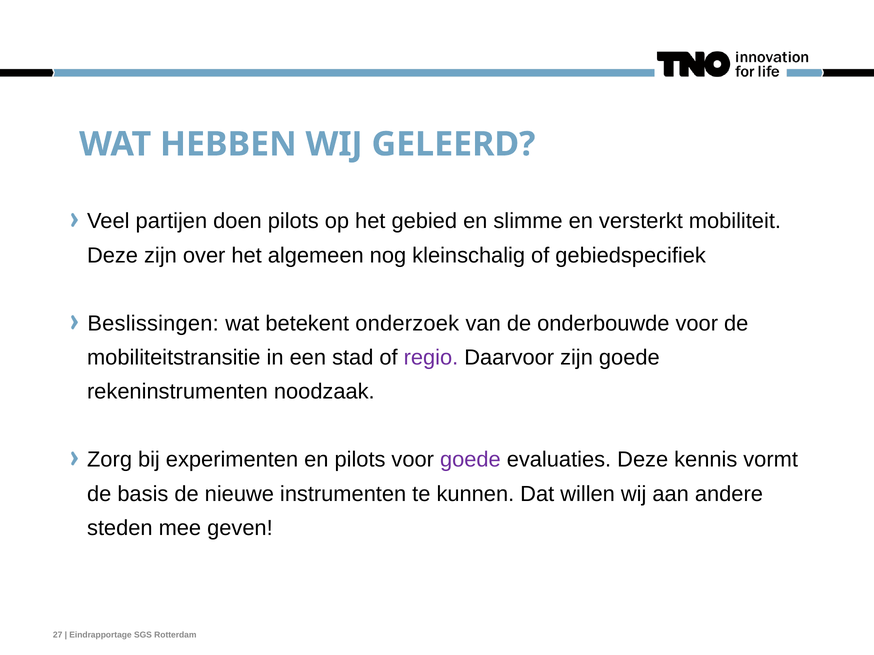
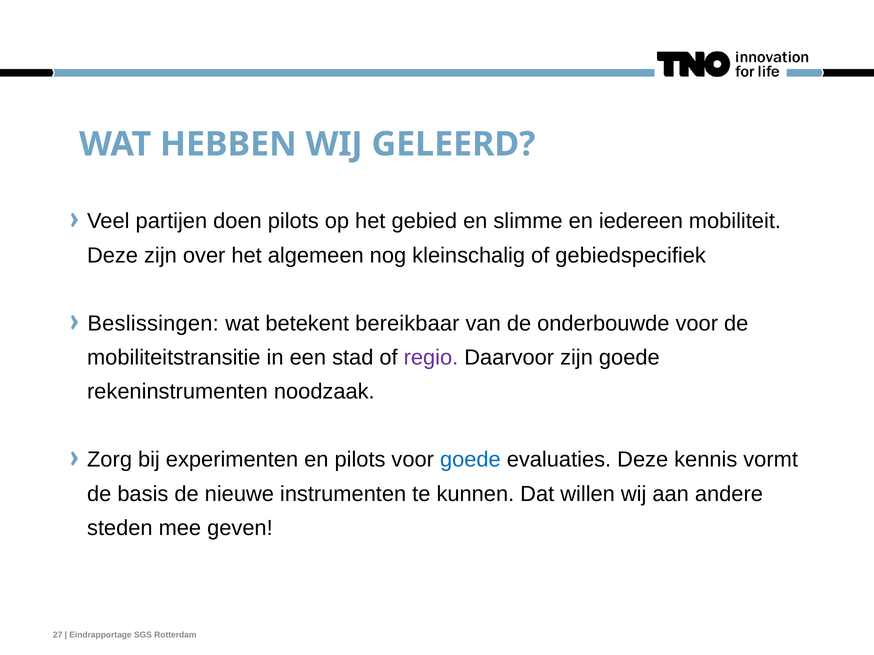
versterkt: versterkt -> iedereen (641, 221)
onderzoek: onderzoek -> bereikbaar (407, 324)
goede colour: purple -> blue (470, 460)
